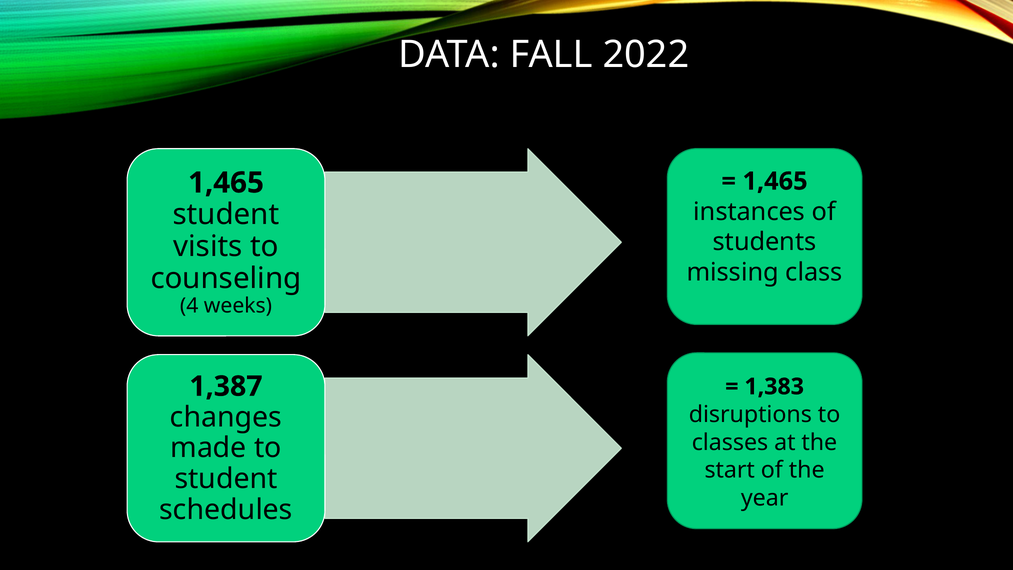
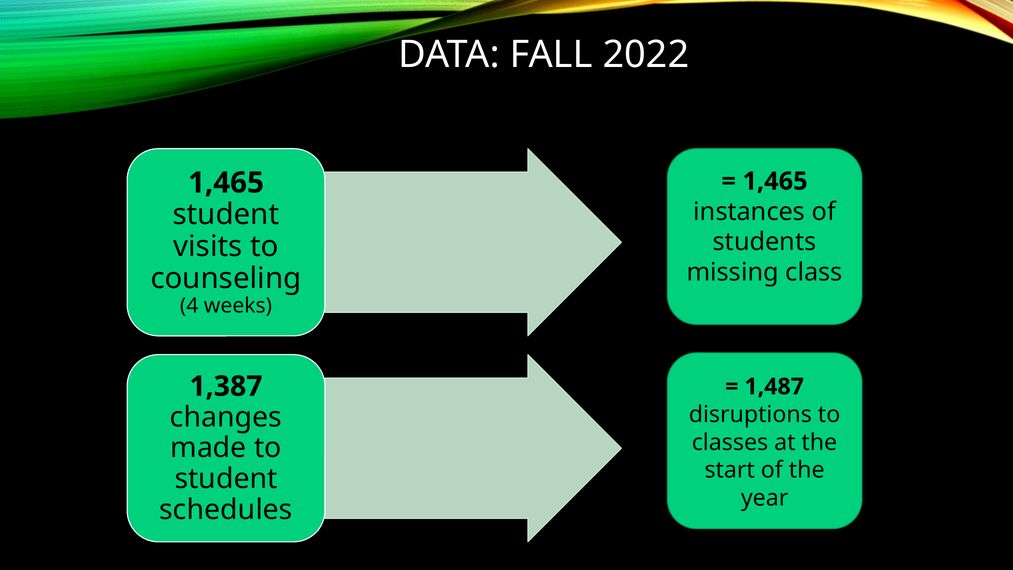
1,383: 1,383 -> 1,487 (774, 387)
